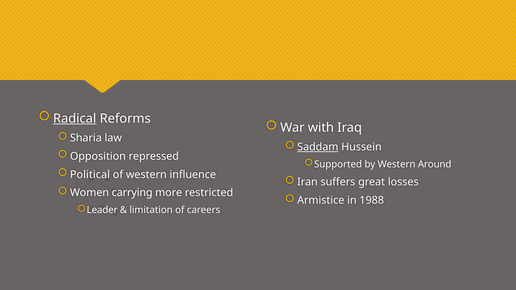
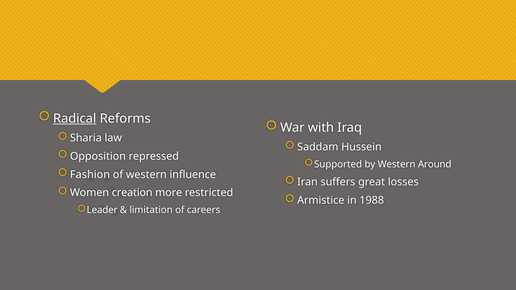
Saddam underline: present -> none (318, 147)
Political: Political -> Fashion (90, 175)
carrying: carrying -> creation (132, 193)
